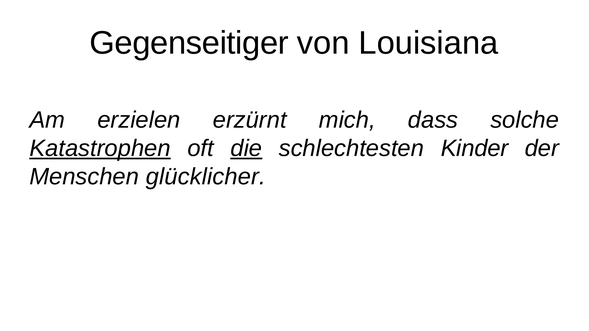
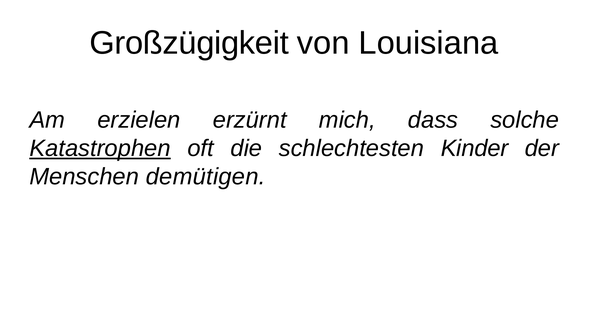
Gegenseitiger: Gegenseitiger -> Großzügigkeit (189, 43)
die underline: present -> none (246, 148)
glücklicher: glücklicher -> demütigen (206, 177)
